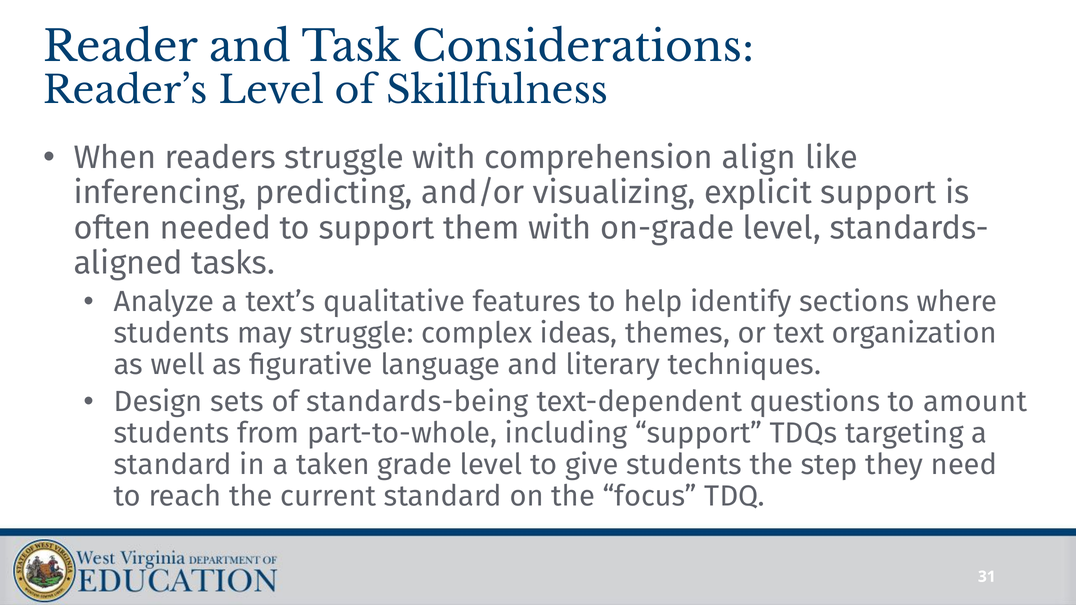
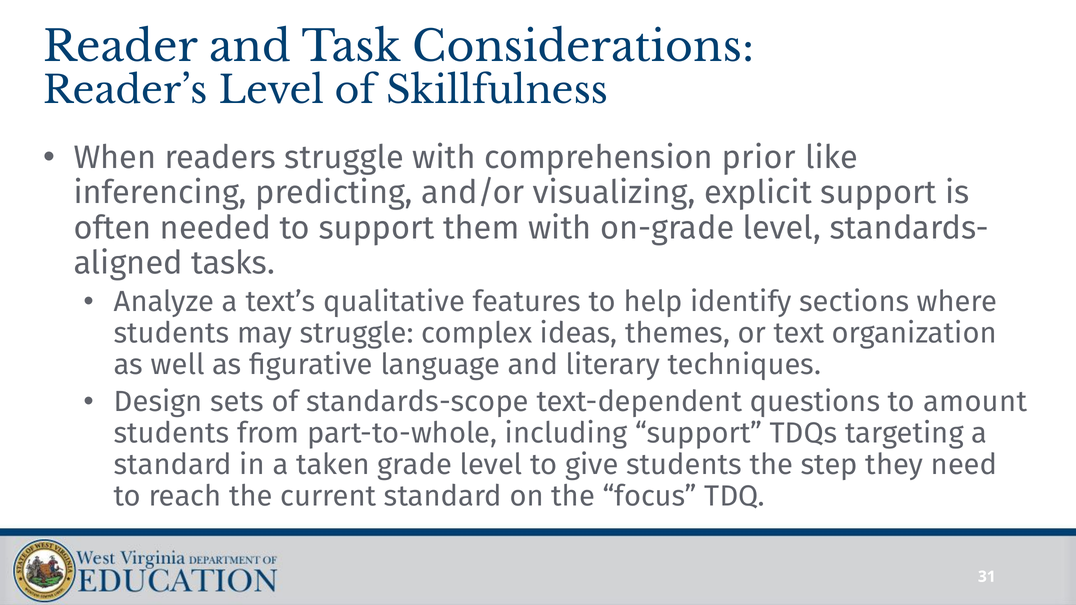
align: align -> prior (759, 158)
standards-being: standards-being -> standards-scope (417, 402)
